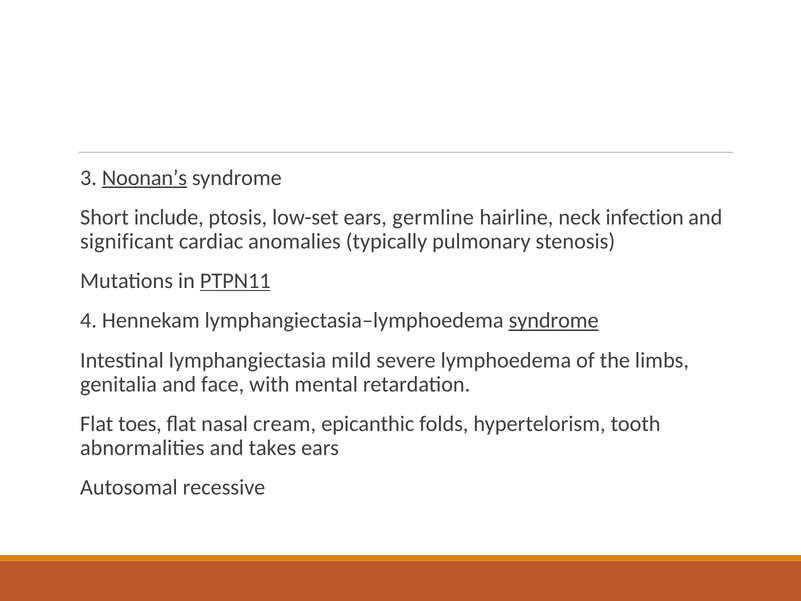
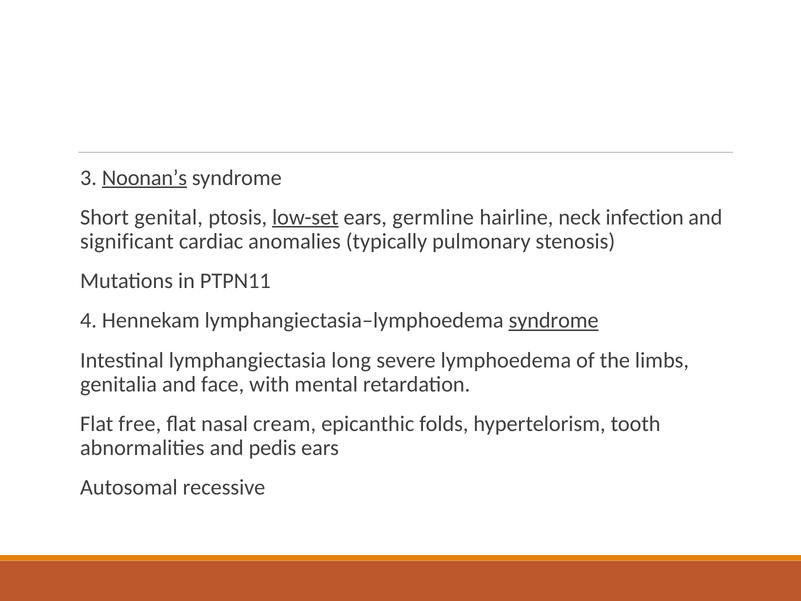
include: include -> genital (169, 217)
low-set underline: none -> present (305, 217)
PTPN11 underline: present -> none (235, 281)
mild: mild -> long (351, 360)
toes: toes -> free (140, 424)
takes: takes -> pedis (272, 448)
